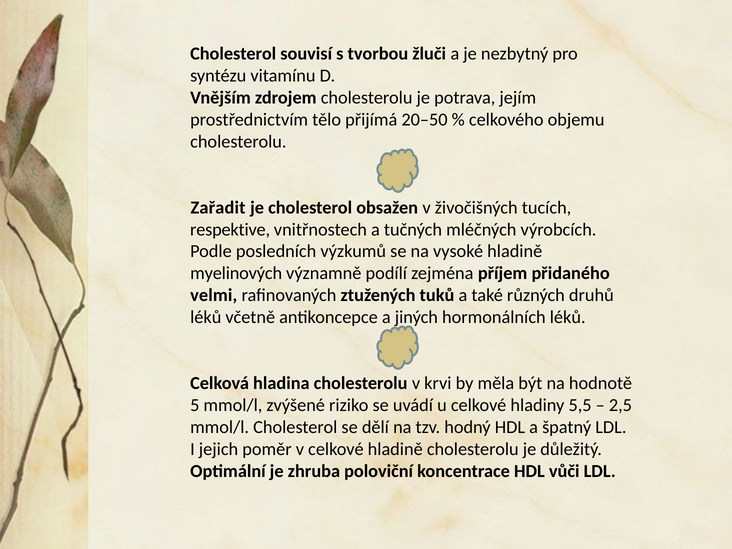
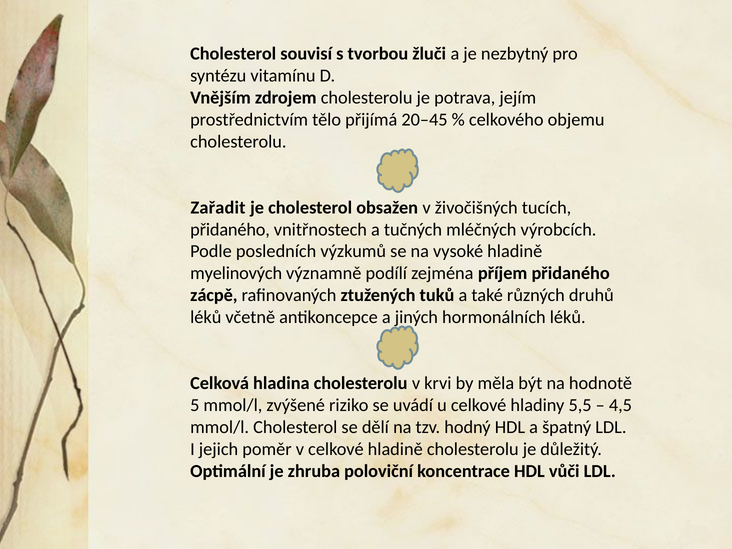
20–50: 20–50 -> 20–45 (424, 120)
respektive: respektive -> přidaného (230, 229)
velmi: velmi -> zácpě (214, 295)
2,5: 2,5 -> 4,5 (620, 405)
